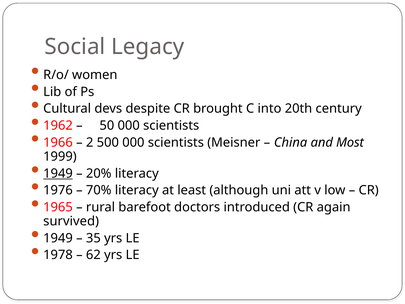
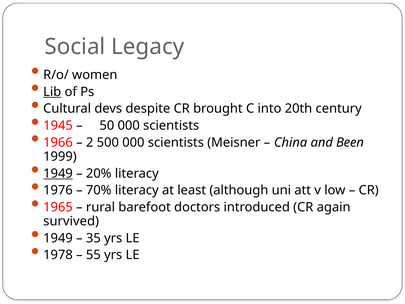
Lib underline: none -> present (52, 92)
1962: 1962 -> 1945 (58, 125)
Most: Most -> Been (350, 142)
62: 62 -> 55 (93, 255)
